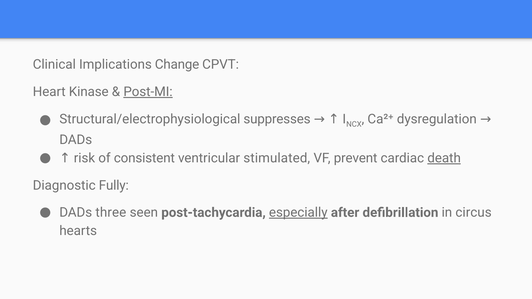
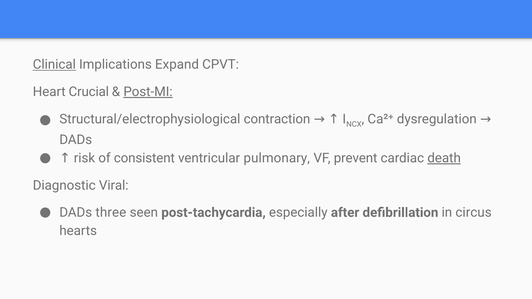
Clinical underline: none -> present (54, 65)
Change: Change -> Expand (177, 65)
Kinase: Kinase -> Crucial (89, 92)
suppresses: suppresses -> contraction (277, 119)
stimulated: stimulated -> pulmonary (277, 158)
Fully: Fully -> Viral (114, 185)
especially underline: present -> none (298, 213)
